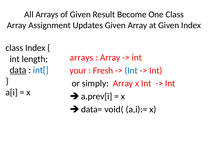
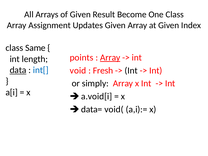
class Index: Index -> Same (35, 48)
arrays: arrays -> points (82, 58)
Array underline: none -> present (110, 58)
your: your -> void (78, 70)
Int colour: blue -> black (131, 70)
a.prev[i: a.prev[i -> a.void[i (97, 96)
